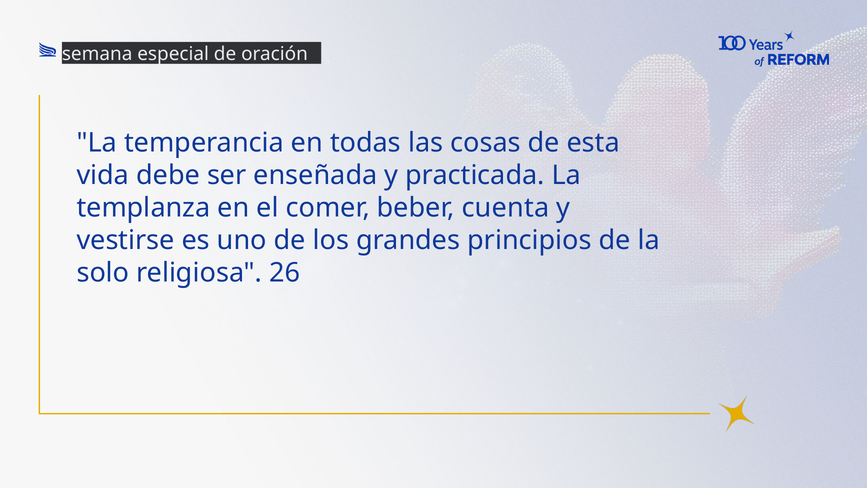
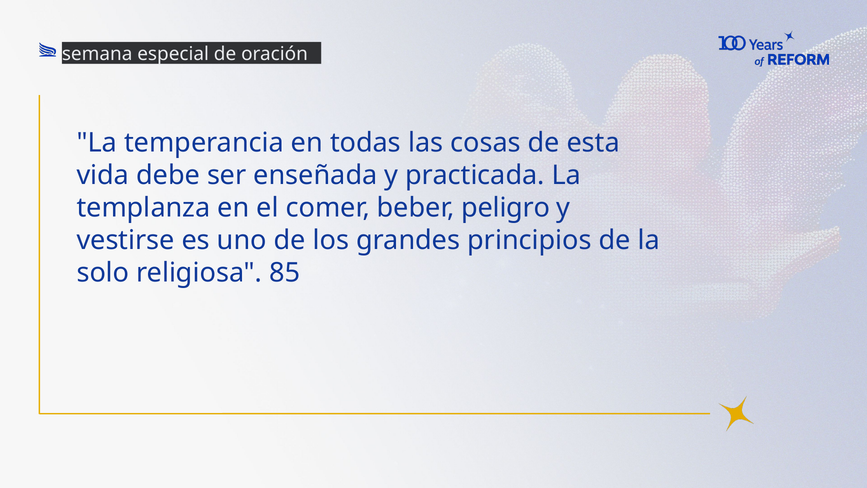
cuenta: cuenta -> peligro (506, 208)
26: 26 -> 85 (285, 273)
